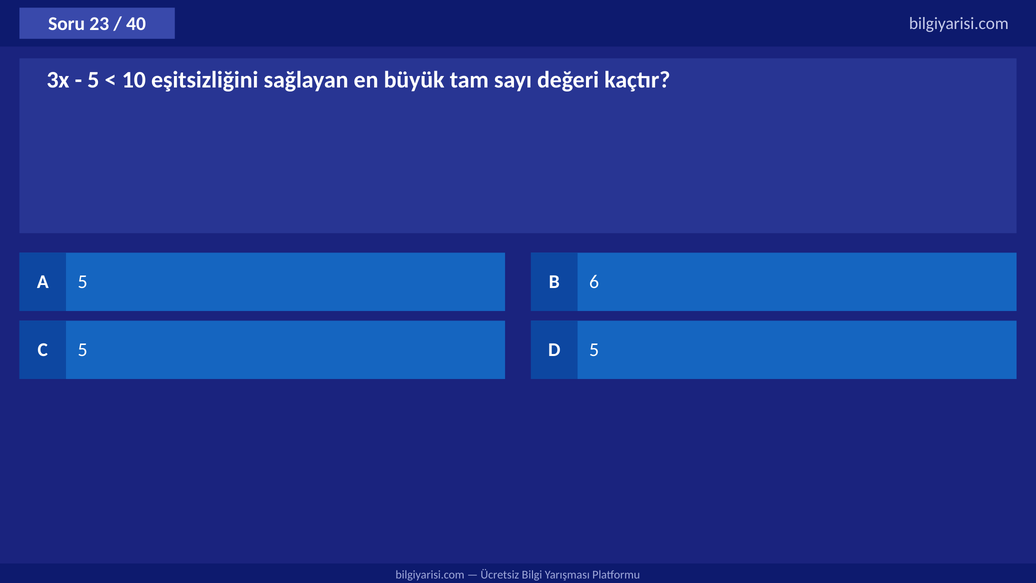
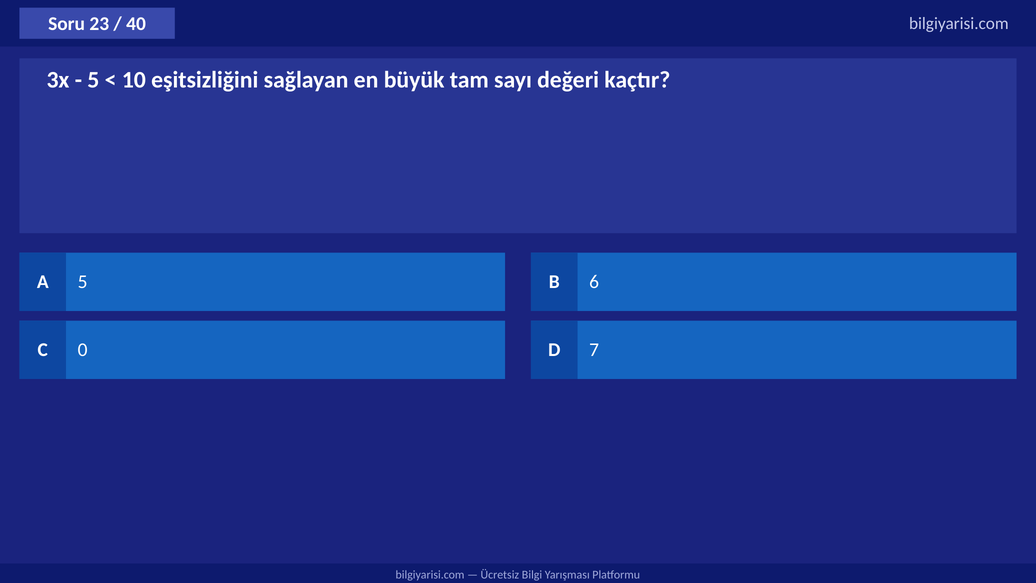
C 5: 5 -> 0 (83, 350)
D 5: 5 -> 7 (594, 350)
